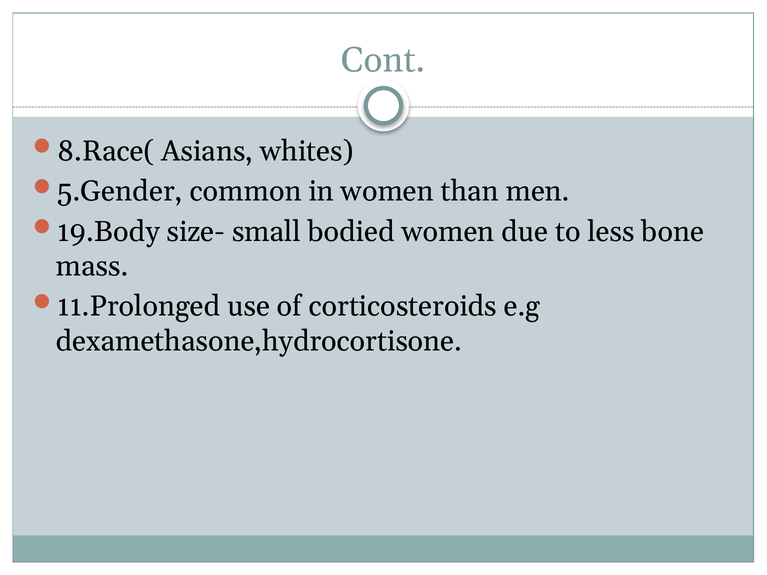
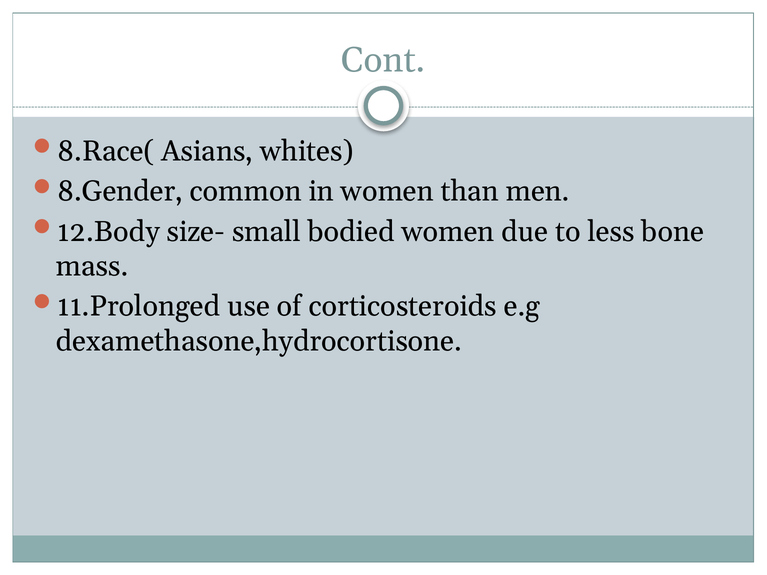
5.Gender: 5.Gender -> 8.Gender (120, 191)
19.Body: 19.Body -> 12.Body (108, 232)
